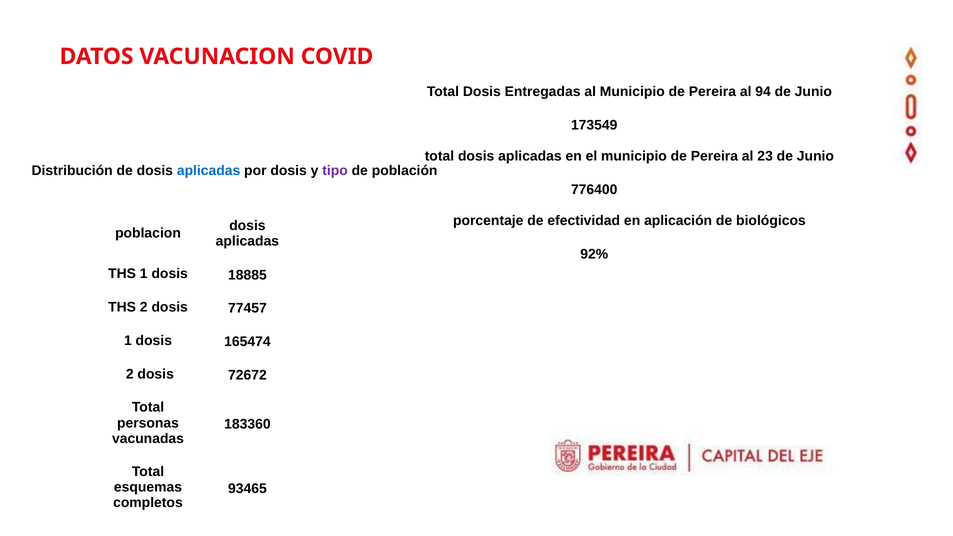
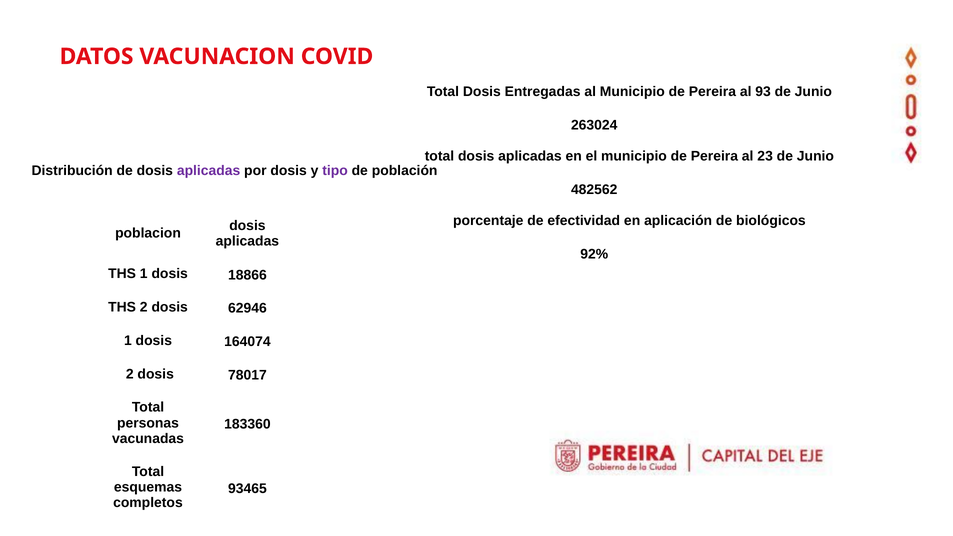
94: 94 -> 93 (763, 92)
173549: 173549 -> 263024 (594, 125)
aplicadas colour: blue -> purple (209, 171)
776400: 776400 -> 482562 (594, 190)
18885: 18885 -> 18866 (247, 275)
77457: 77457 -> 62946 (247, 308)
165474: 165474 -> 164074 (247, 342)
72672: 72672 -> 78017 (247, 375)
